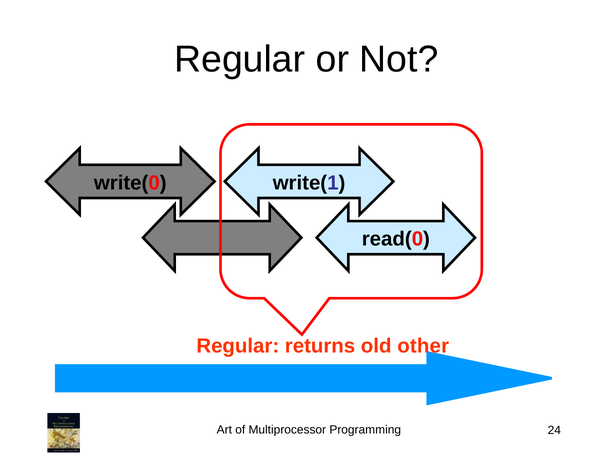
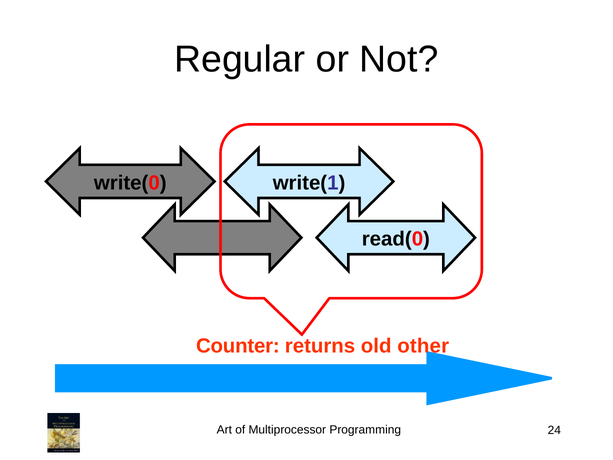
Regular: Regular -> Counter (238, 346)
